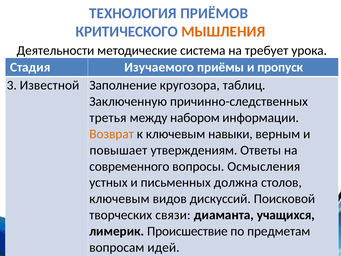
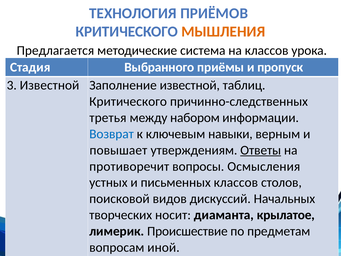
Деятельности: Деятельности -> Предлагается (55, 51)
на требует: требует -> классов (267, 51)
Изучаемого: Изучаемого -> Выбранного (159, 67)
Заполнение кругозора: кругозора -> известной (190, 85)
Заключенную: Заключенную -> Критического (128, 101)
Возврат colour: orange -> blue (112, 134)
Ответы underline: none -> present (261, 150)
современного: современного -> противоречит (129, 166)
письменных должна: должна -> классов (236, 182)
ключевым: ключевым -> поисковой (119, 199)
Поисковой: Поисковой -> Начальных (284, 199)
связи: связи -> носит (173, 215)
учащихся: учащихся -> крылатое (286, 215)
идей: идей -> иной (163, 247)
